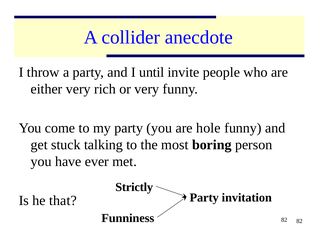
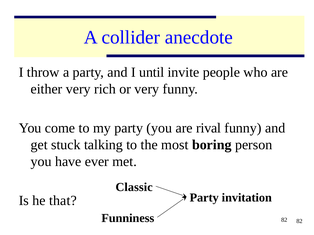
hole: hole -> rival (209, 128)
Strictly: Strictly -> Classic (134, 187)
